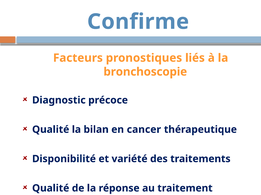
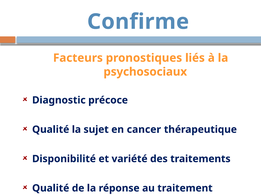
bronchoscopie: bronchoscopie -> psychosociaux (145, 72)
bilan: bilan -> sujet (96, 130)
